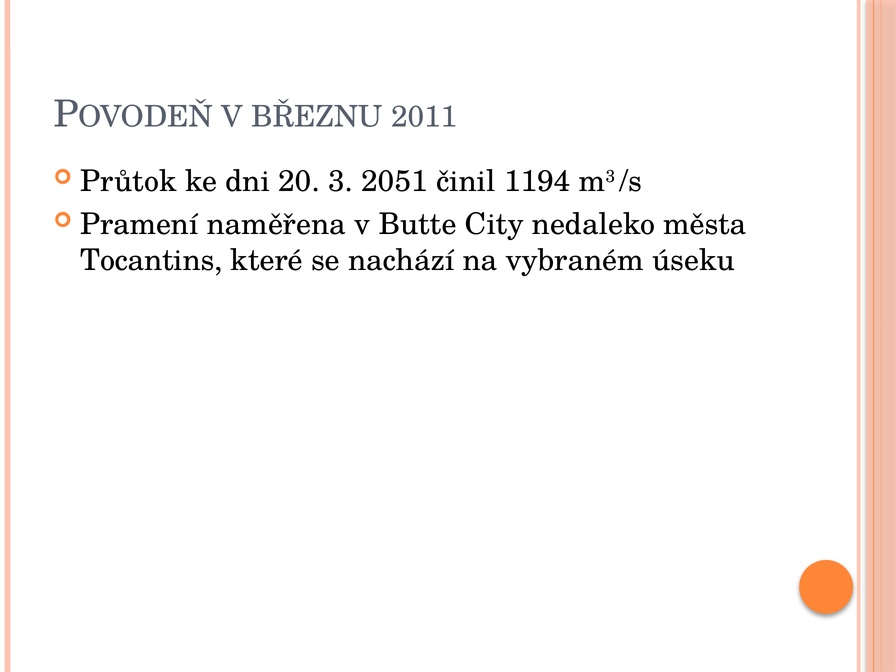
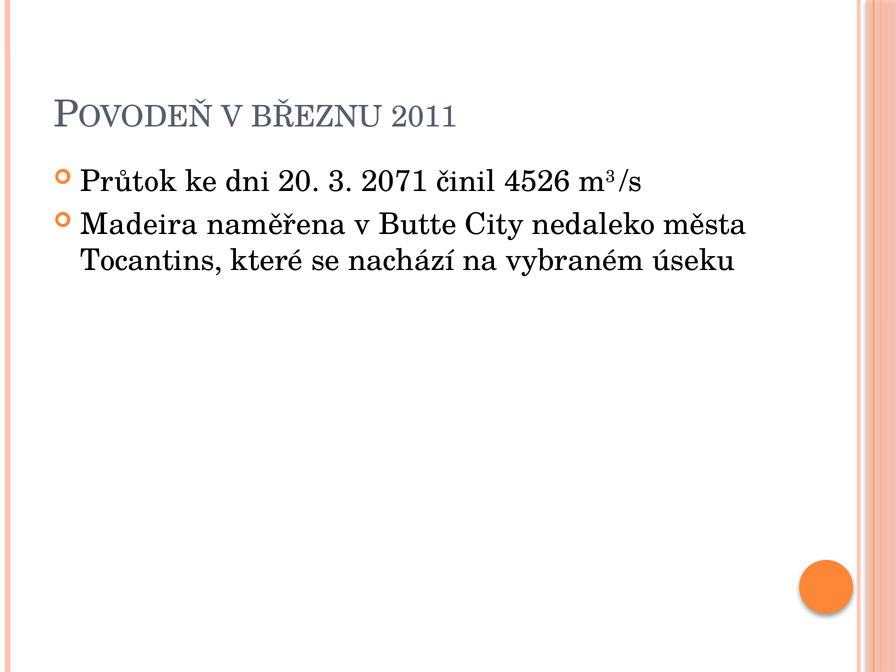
2051: 2051 -> 2071 (395, 181)
1194: 1194 -> 4526 (537, 181)
Pramení: Pramení -> Madeira (139, 225)
